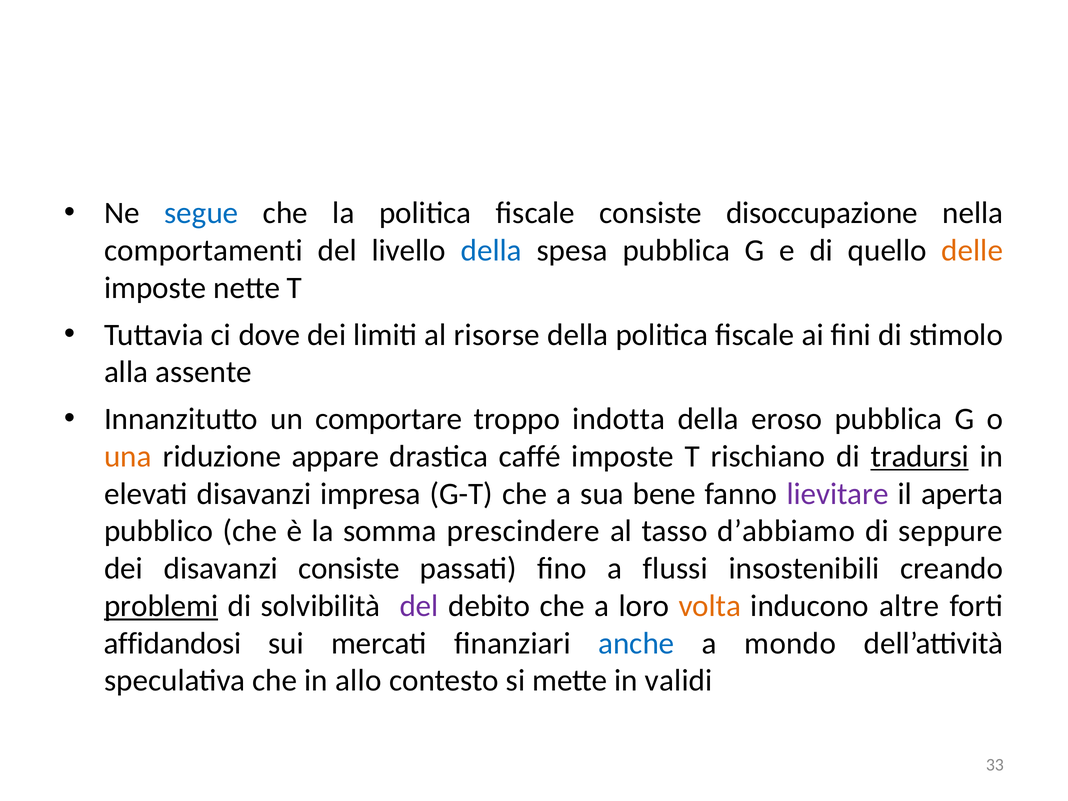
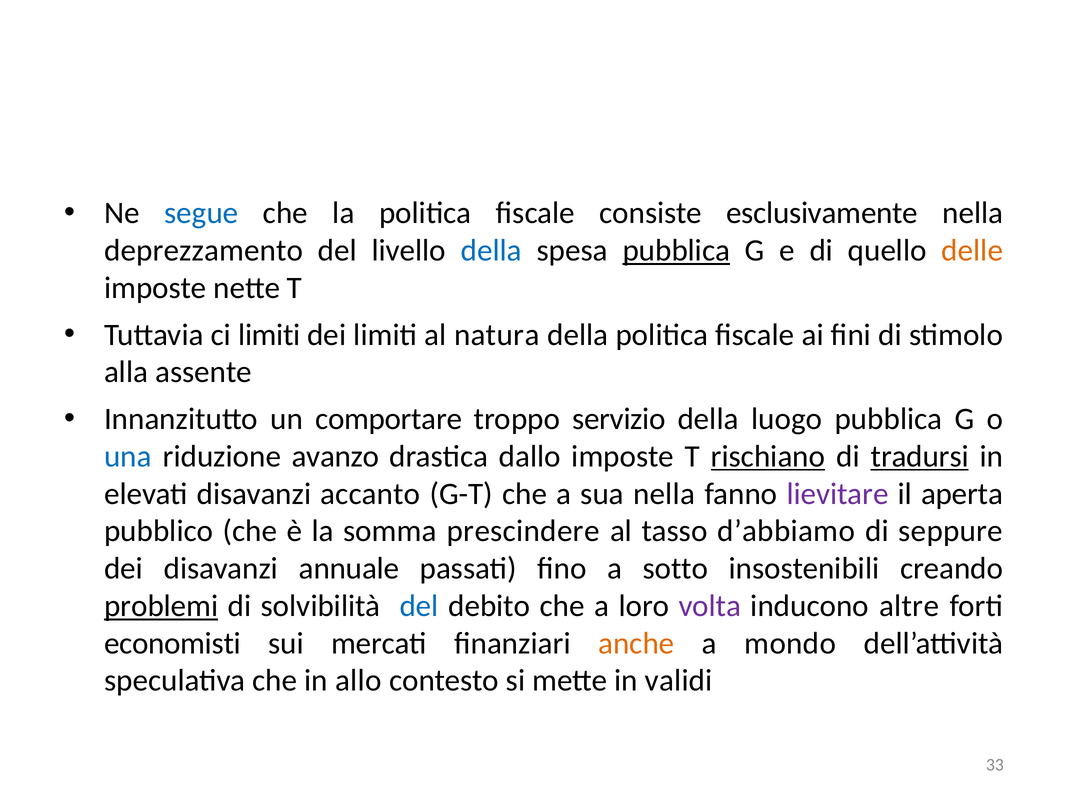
disoccupazione: disoccupazione -> esclusivamente (822, 213)
comportamenti: comportamenti -> deprezzamento (204, 250)
pubblica underline: none -> present (676, 250)
ci dove: dove -> limiti (269, 335)
risorse: risorse -> natura (497, 335)
indotta: indotta -> servizio (619, 419)
eroso: eroso -> luogo (787, 419)
una colour: orange -> blue (128, 456)
appare: appare -> avanzo (335, 456)
caffé: caffé -> dallo (530, 456)
rischiano underline: none -> present (768, 456)
impresa: impresa -> accanto (370, 494)
sua bene: bene -> nella (664, 494)
disavanzi consiste: consiste -> annuale (349, 569)
flussi: flussi -> sotto (675, 569)
del colour: purple -> blue (419, 606)
volta colour: orange -> purple (710, 606)
affidandosi: affidandosi -> economisti (173, 643)
anche colour: blue -> orange (636, 643)
